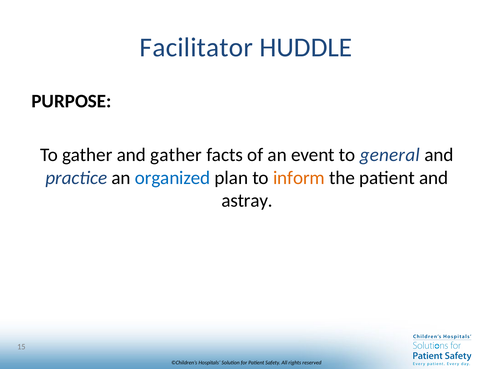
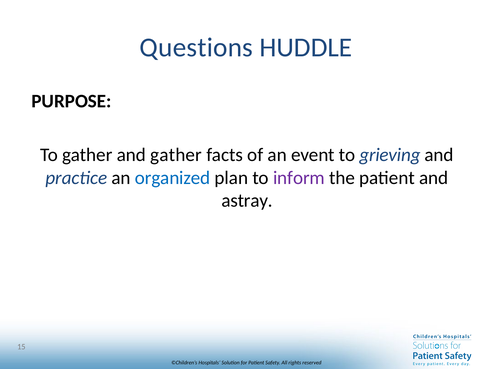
Facilitator: Facilitator -> Questions (196, 47)
general: general -> grieving (390, 155)
inform colour: orange -> purple (299, 178)
